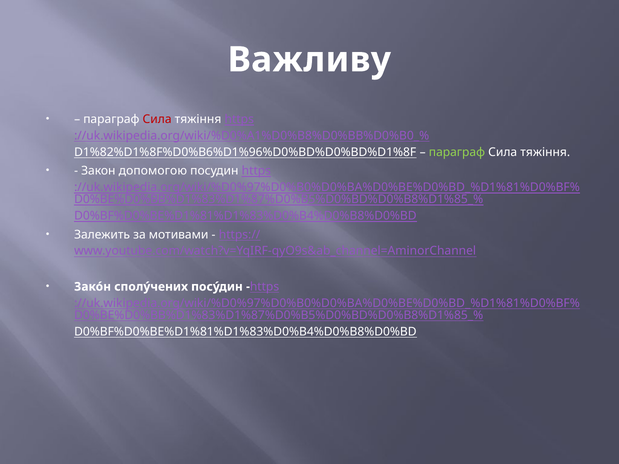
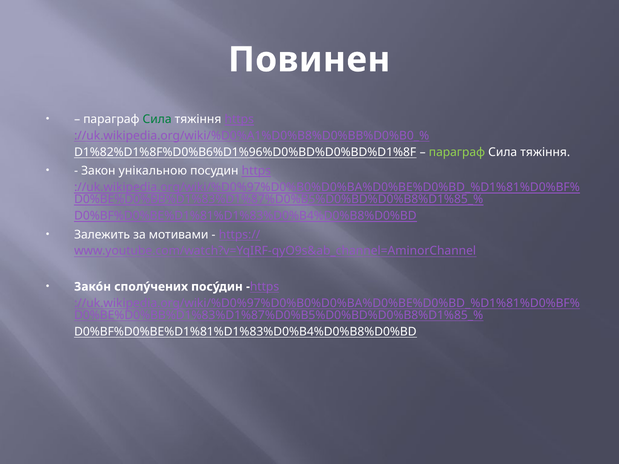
Важливу: Важливу -> Повинен (309, 60)
Сила colour: red -> green (157, 119)
допомогою: допомогою -> унікальною (153, 171)
